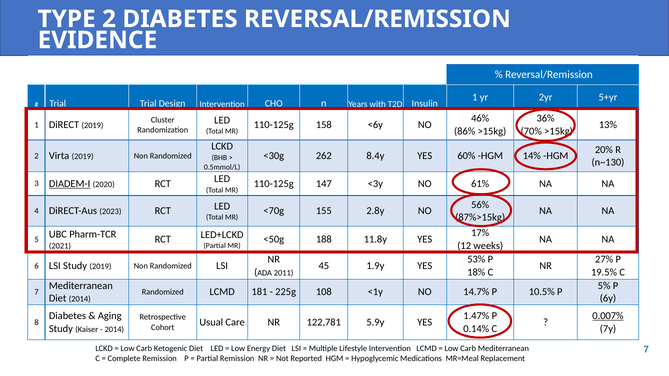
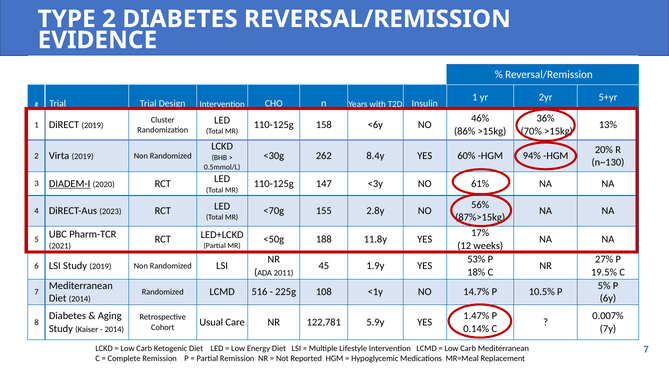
14%: 14% -> 94% (532, 156)
181: 181 -> 516 (259, 292)
0.007% underline: present -> none (608, 316)
